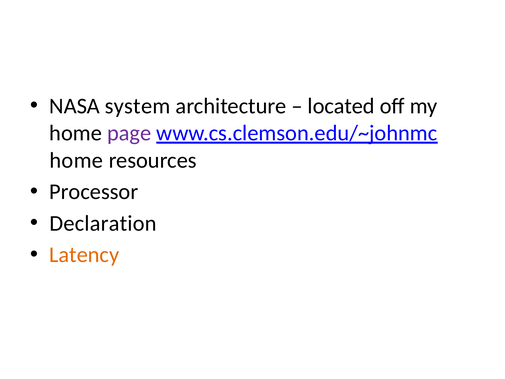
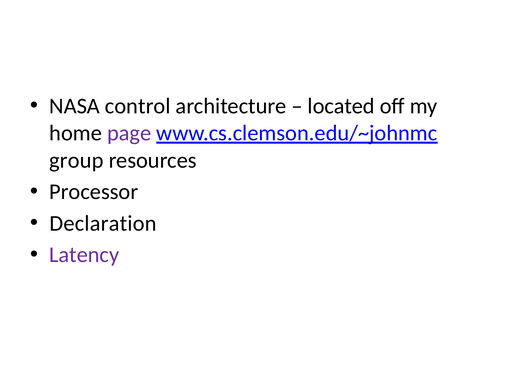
system: system -> control (138, 106)
home: home -> group (76, 160)
Latency colour: orange -> purple (84, 255)
